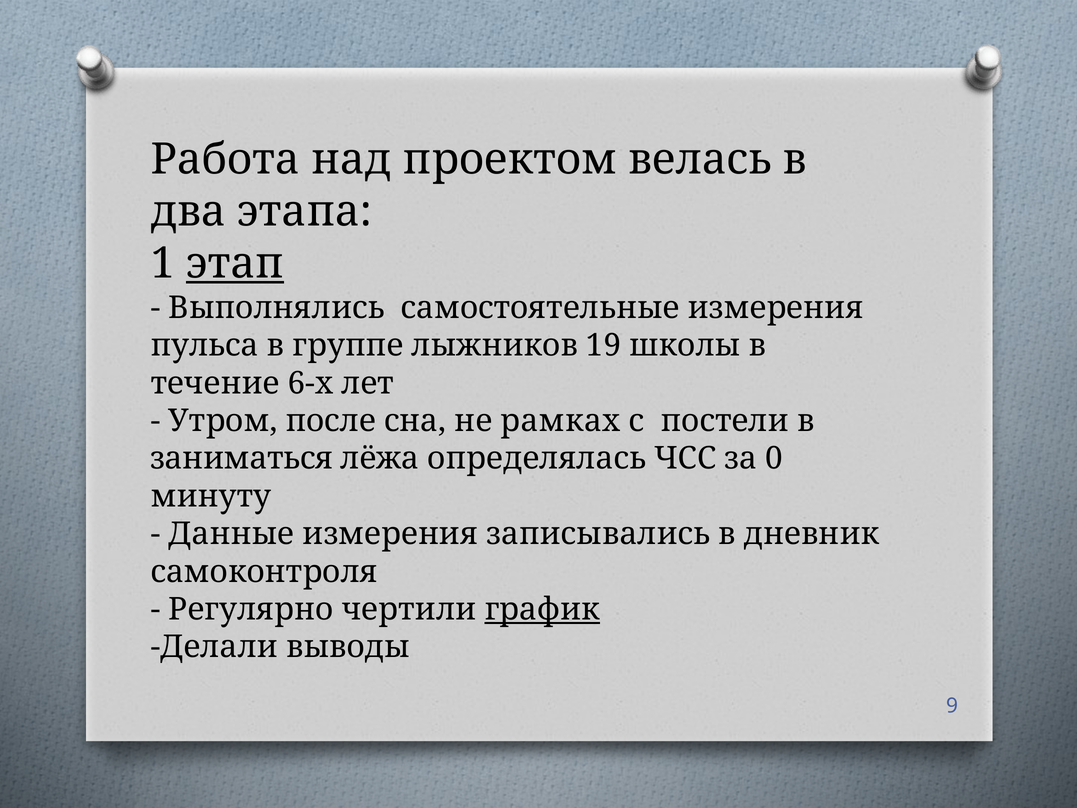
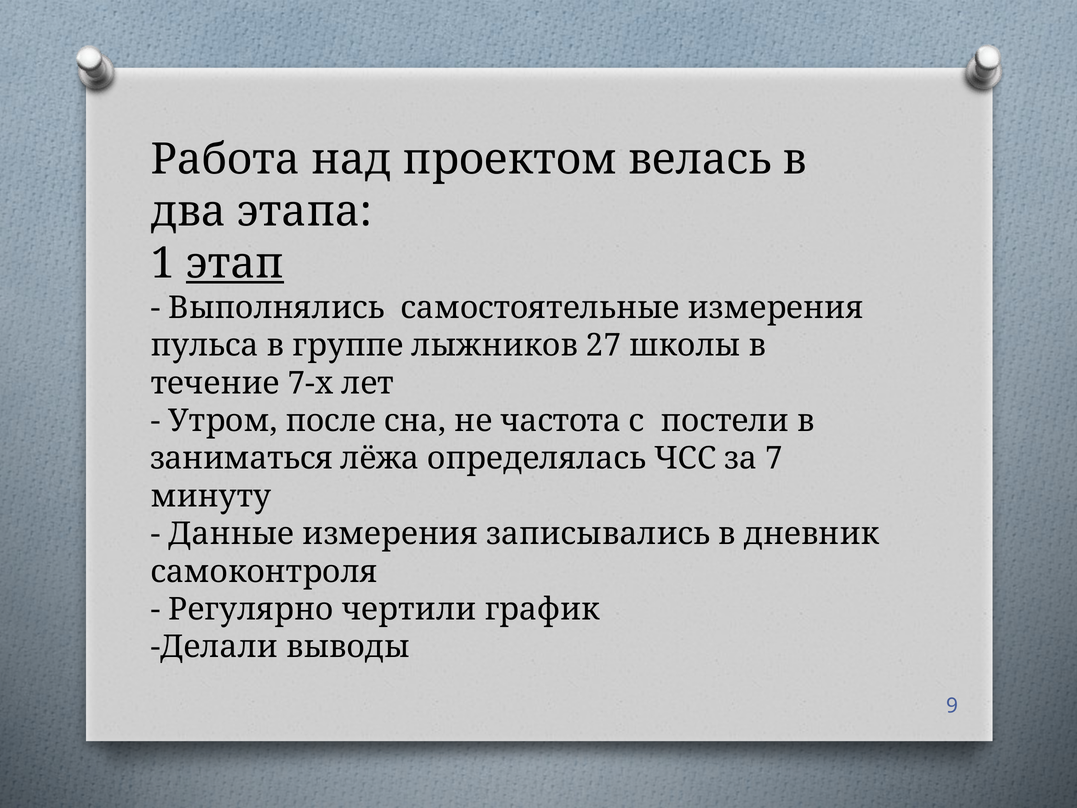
19: 19 -> 27 (604, 345)
6-х: 6-х -> 7-х (311, 383)
рамках: рамках -> частота (561, 421)
0: 0 -> 7 (774, 458)
график underline: present -> none (542, 609)
